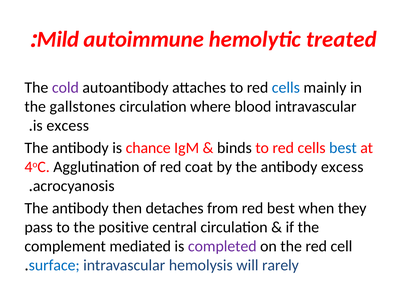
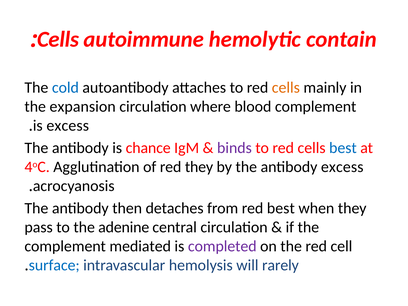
Mild: Mild -> Cells (58, 39)
treated: treated -> contain (341, 39)
cold colour: purple -> blue (65, 87)
cells colour: blue -> orange (286, 87)
gallstones: gallstones -> expansion (83, 107)
blood intravascular: intravascular -> complement (316, 107)
binds colour: black -> purple (234, 148)
red coat: coat -> they (199, 167)
positive: positive -> adenine (124, 227)
